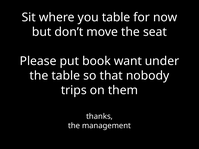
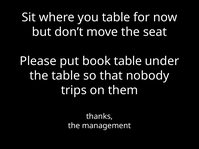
book want: want -> table (128, 61)
